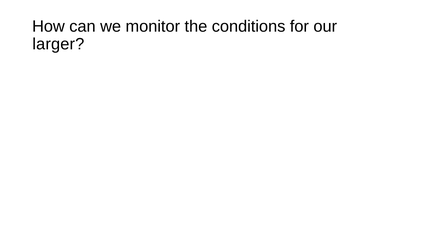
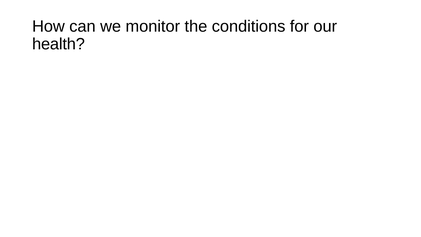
larger: larger -> health (58, 44)
